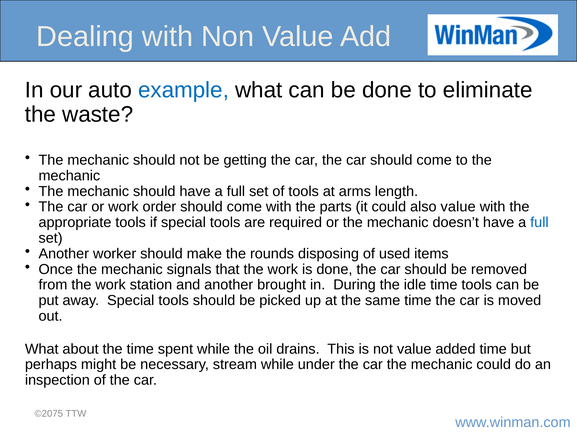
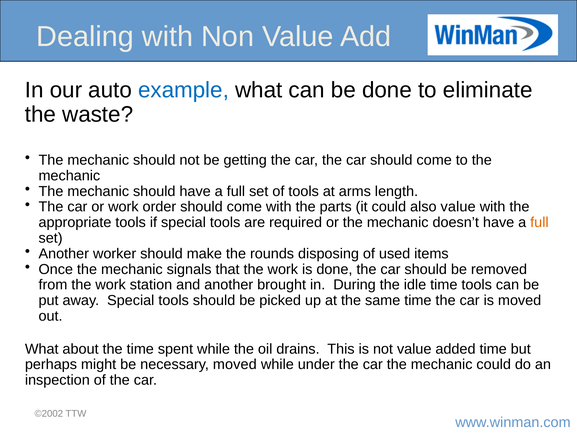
full colour: blue -> orange (539, 222)
necessary stream: stream -> moved (235, 364)
©2075: ©2075 -> ©2002 (49, 413)
